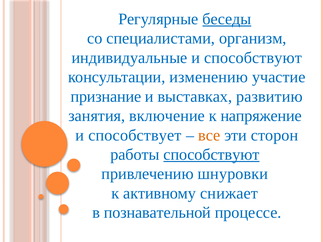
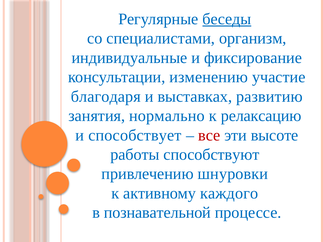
и способствуют: способствуют -> фиксирование (253, 58)
признание: признание -> благодаря (106, 97)
включение: включение -> нормально (167, 116)
напряжение: напряжение -> релаксацию (261, 116)
все colour: orange -> red (209, 135)
сторон: сторон -> высоте (275, 135)
способствуют underline: present -> none (211, 155)
снижает: снижает -> каждого (229, 193)
